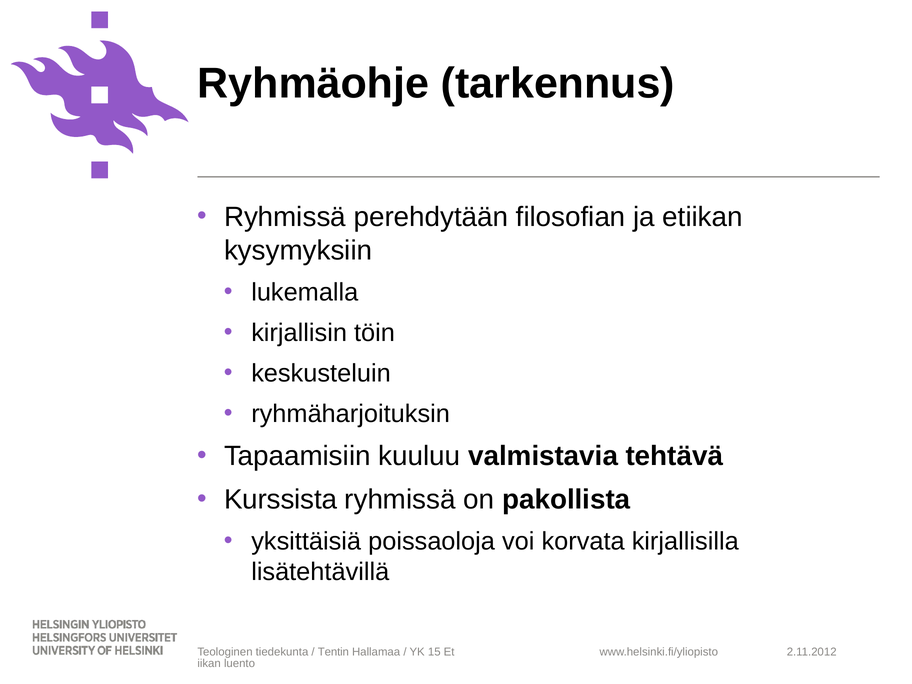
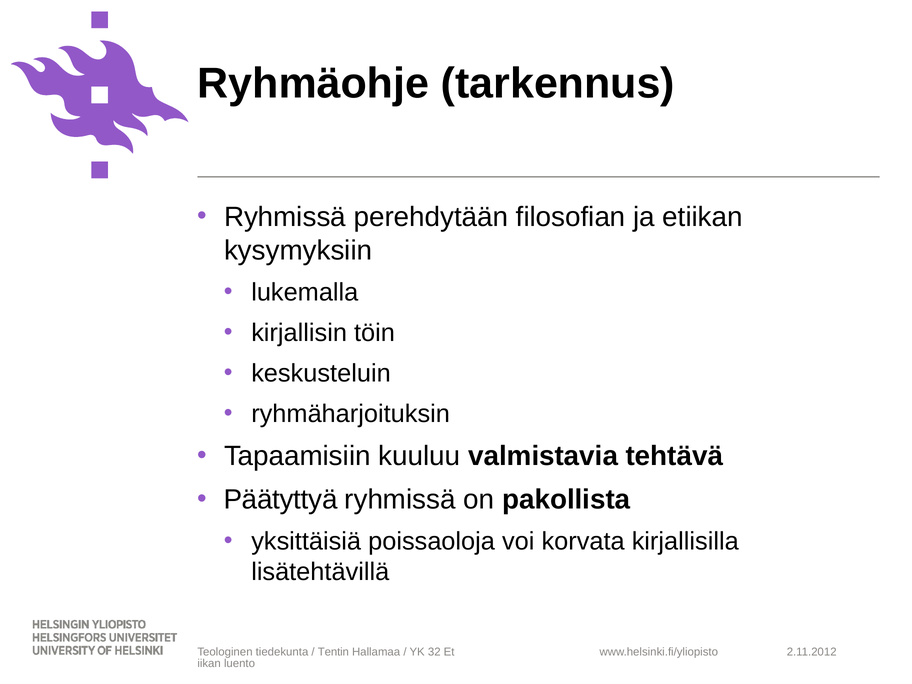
Kurssista: Kurssista -> Päätyttyä (281, 500)
15: 15 -> 32 (434, 652)
